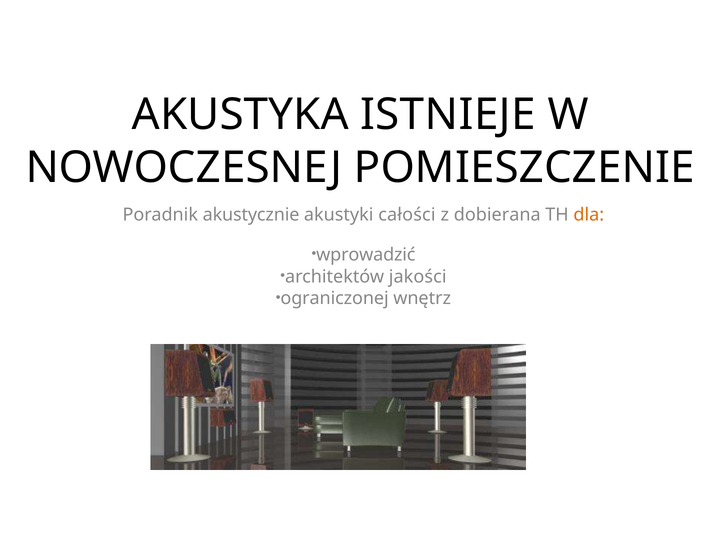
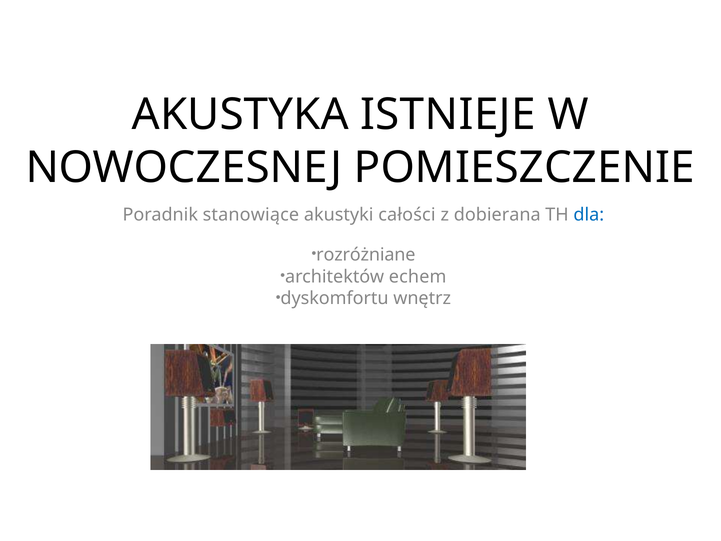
akustycznie: akustycznie -> stanowiące (251, 215)
dla colour: orange -> blue (589, 215)
wprowadzić: wprowadzić -> rozróżniane (366, 254)
jakości: jakości -> echem (418, 276)
ograniczonej: ograniczonej -> dyskomfortu (335, 298)
